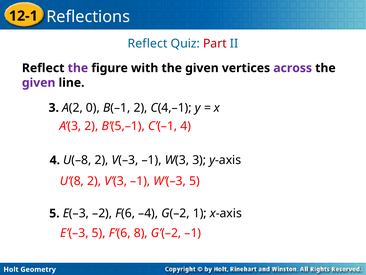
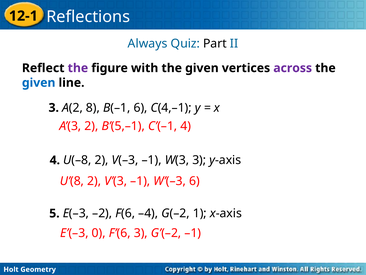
Reflect: Reflect -> Always (148, 44)
Part colour: red -> black (215, 44)
given colour: purple -> blue (39, 83)
0: 0 -> 8 (93, 108)
B(–1 2: 2 -> 6 (141, 108)
W’(–3 5: 5 -> 6 (194, 181)
E’(–3 5: 5 -> 0 (99, 233)
F’(6 8: 8 -> 3 (141, 233)
